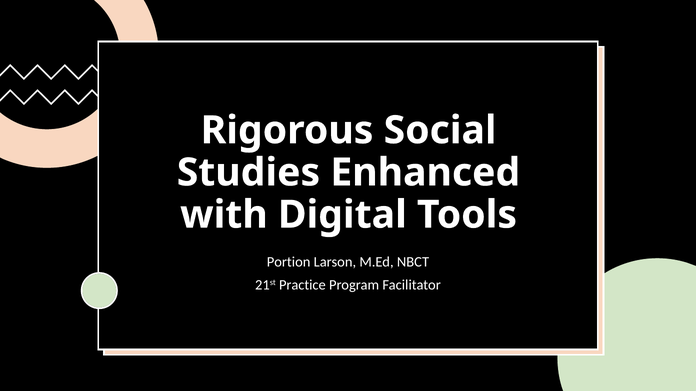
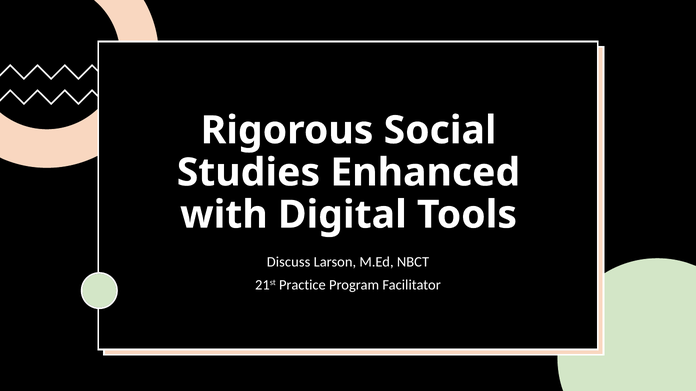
Portion: Portion -> Discuss (289, 262)
